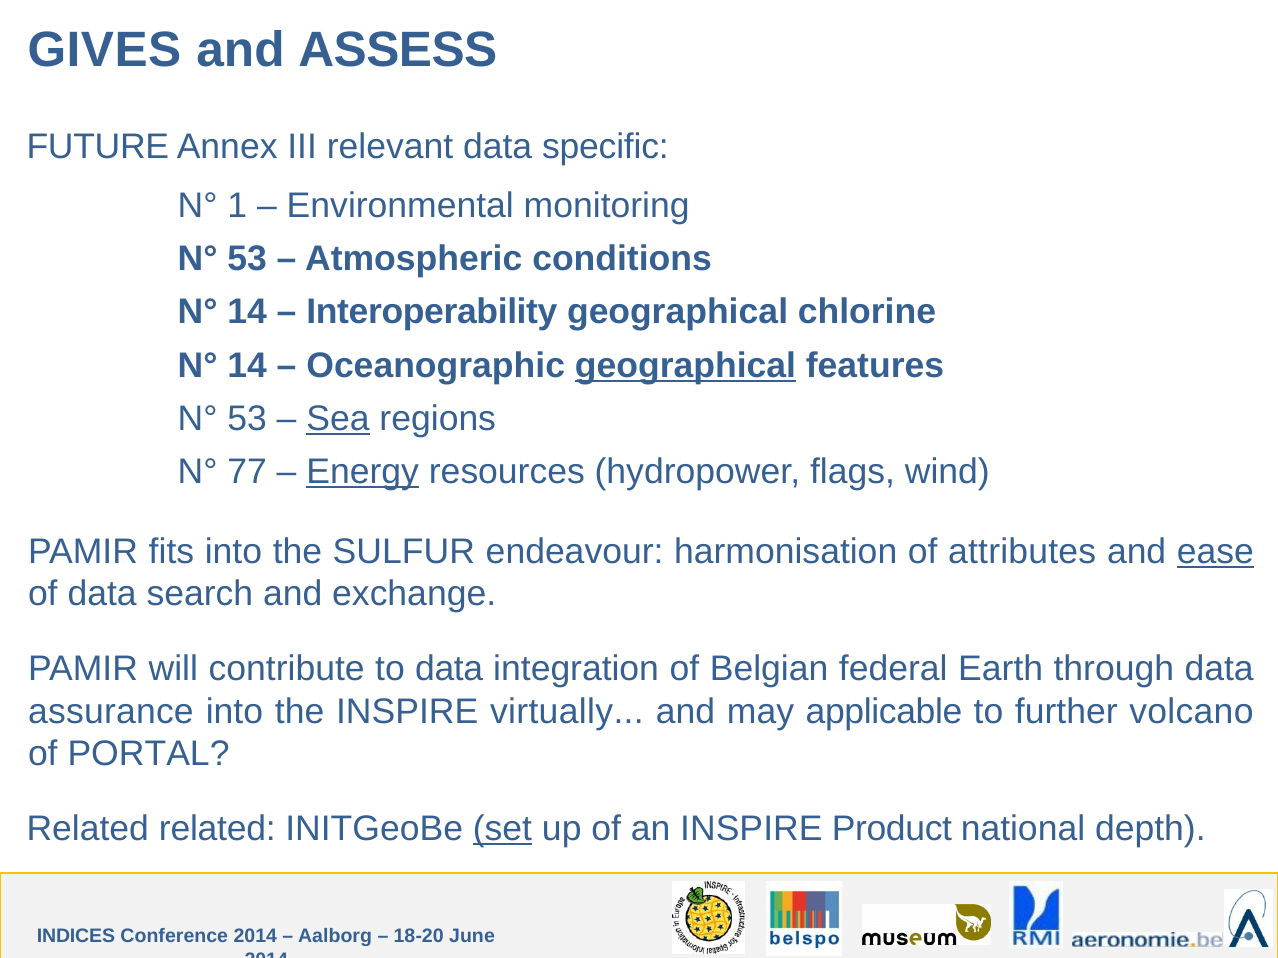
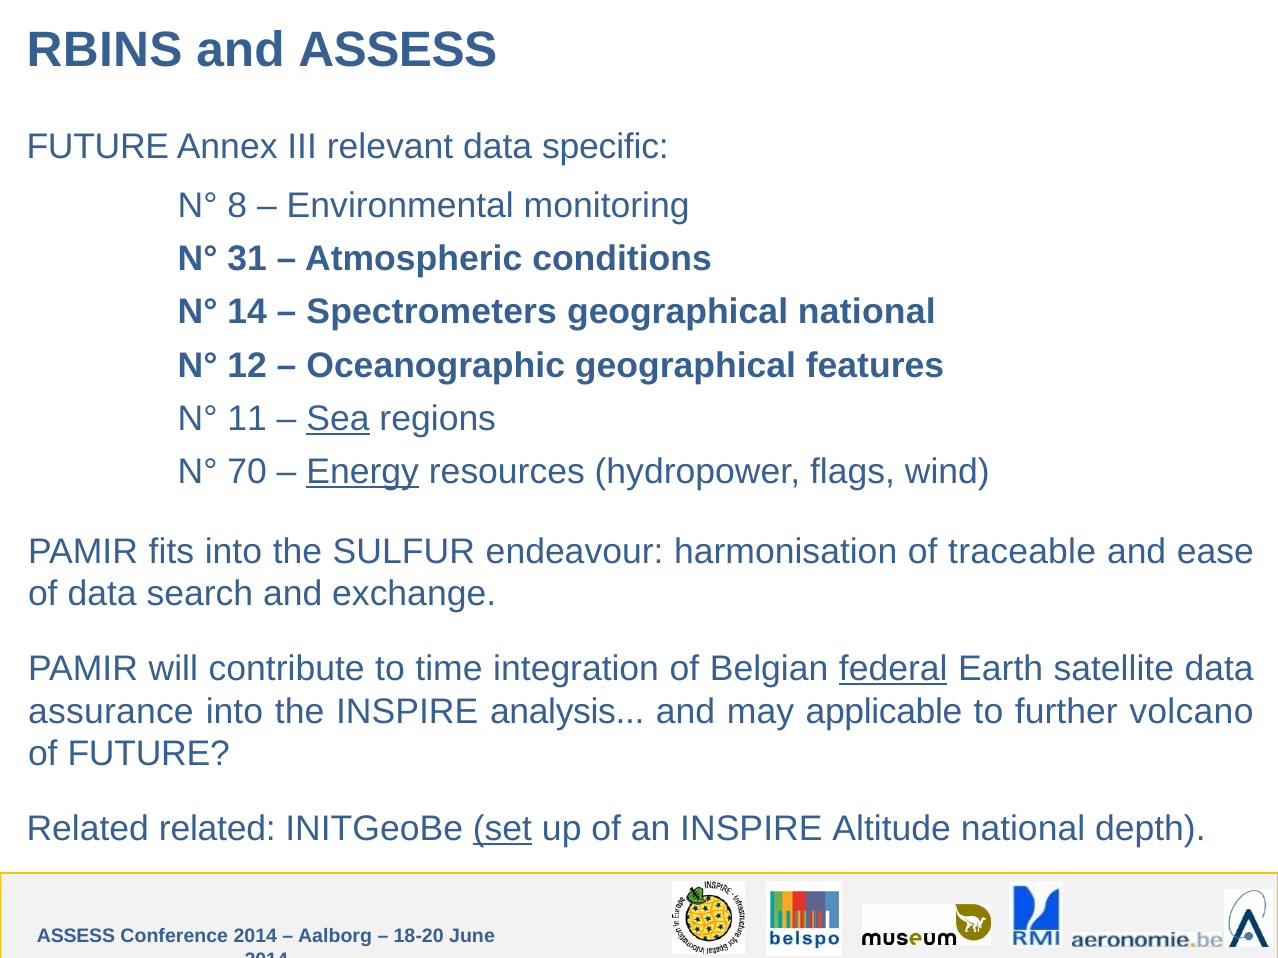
GIVES: GIVES -> RBINS (105, 50)
1: 1 -> 8 (237, 206)
53: 53 -> 31 (247, 259)
Interoperability: Interoperability -> Spectrometers (432, 312)
geographical chlorine: chlorine -> national (867, 312)
14: 14 -> 12 (247, 366)
geographical underline: present -> none (685, 366)
53: 53 -> 11 (247, 419)
77: 77 -> 70 (247, 472)
attributes: attributes -> traceable (1022, 552)
ease underline: present -> none (1215, 552)
to data: data -> time (449, 669)
federal underline: none -> present (893, 669)
through: through -> satellite (1114, 669)
virtually: virtually -> analysis (567, 712)
of PORTAL: PORTAL -> FUTURE (149, 754)
Product: Product -> Altitude (892, 829)
INDICES: INDICES -> ASSESS (76, 937)
